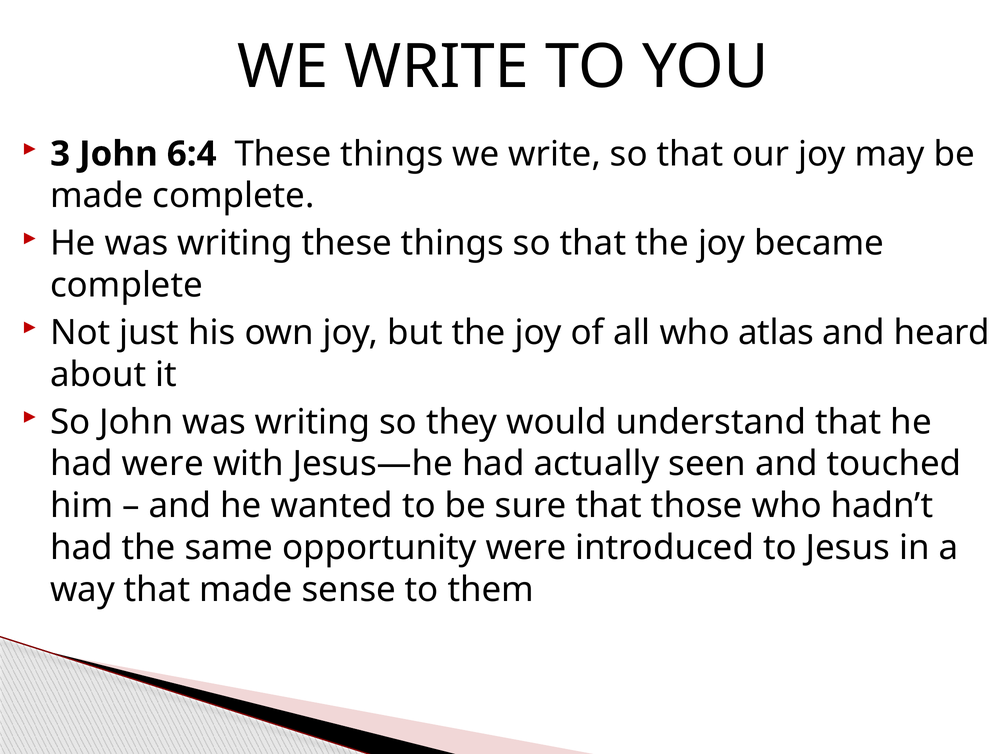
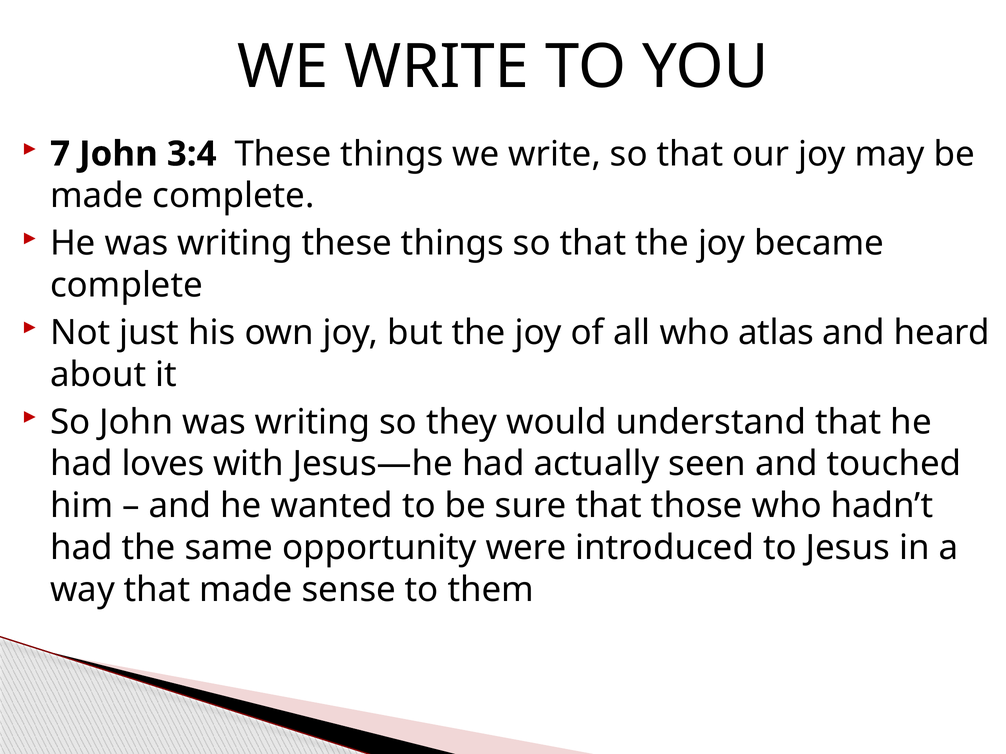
3: 3 -> 7 (60, 154)
6:4: 6:4 -> 3:4 (192, 154)
had were: were -> loves (163, 464)
